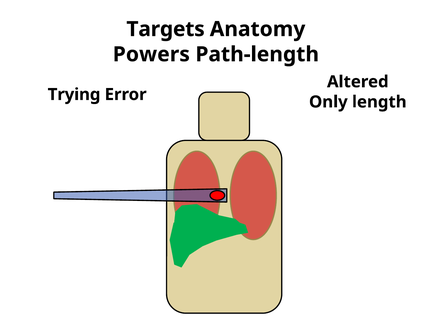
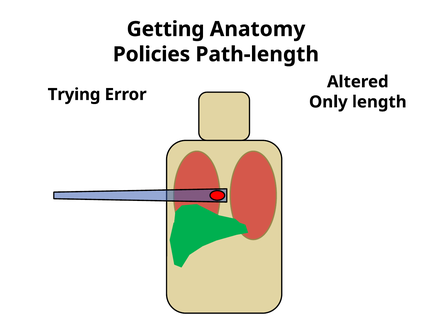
Targets: Targets -> Getting (166, 29)
Powers: Powers -> Policies (151, 54)
